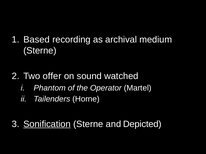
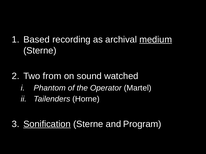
medium underline: none -> present (156, 40)
offer: offer -> from (52, 76)
Depicted: Depicted -> Program (142, 124)
